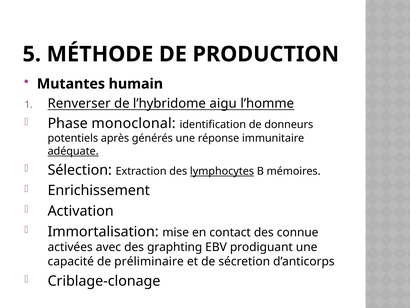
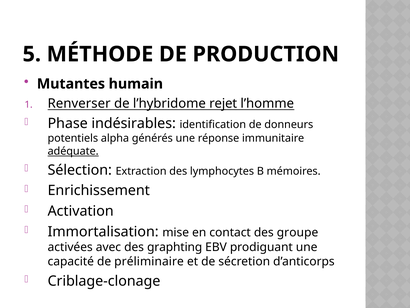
aigu: aigu -> rejet (223, 103)
monoclonal: monoclonal -> indésirables (134, 123)
après: après -> alpha (115, 138)
lymphocytes underline: present -> none (222, 171)
connue: connue -> groupe (298, 232)
